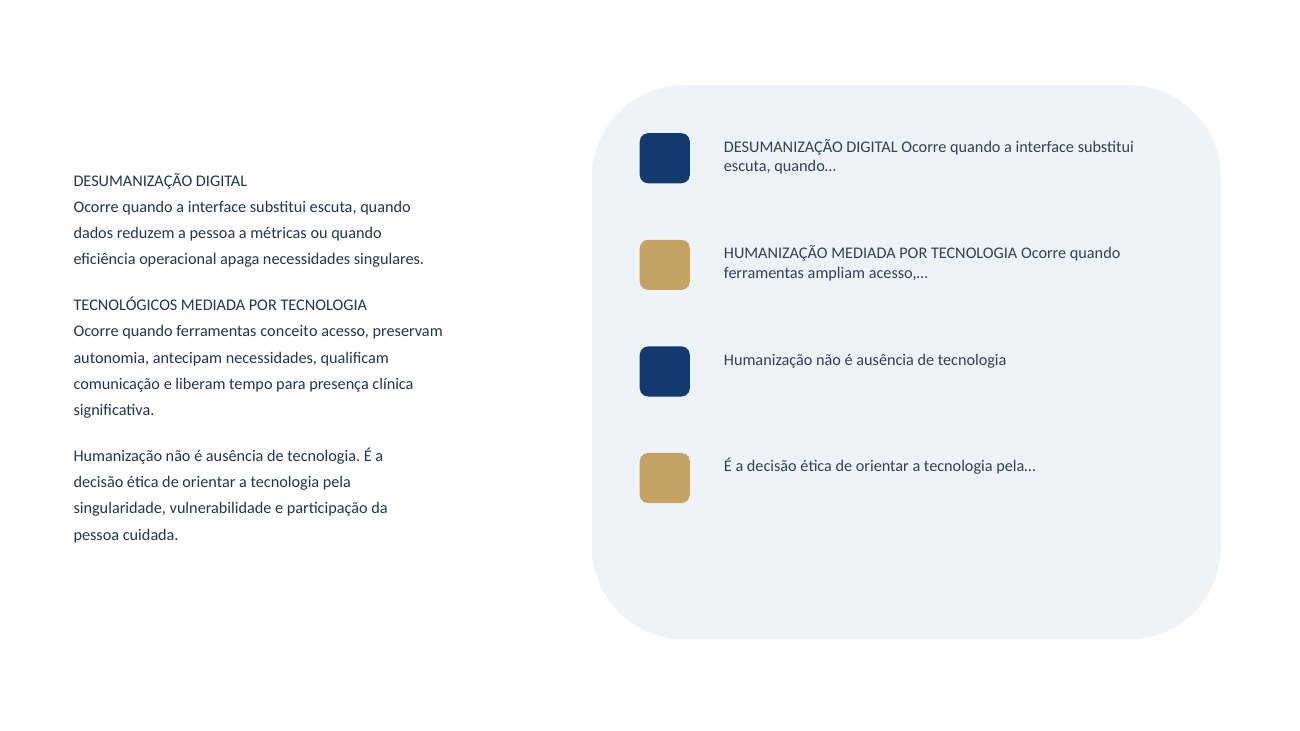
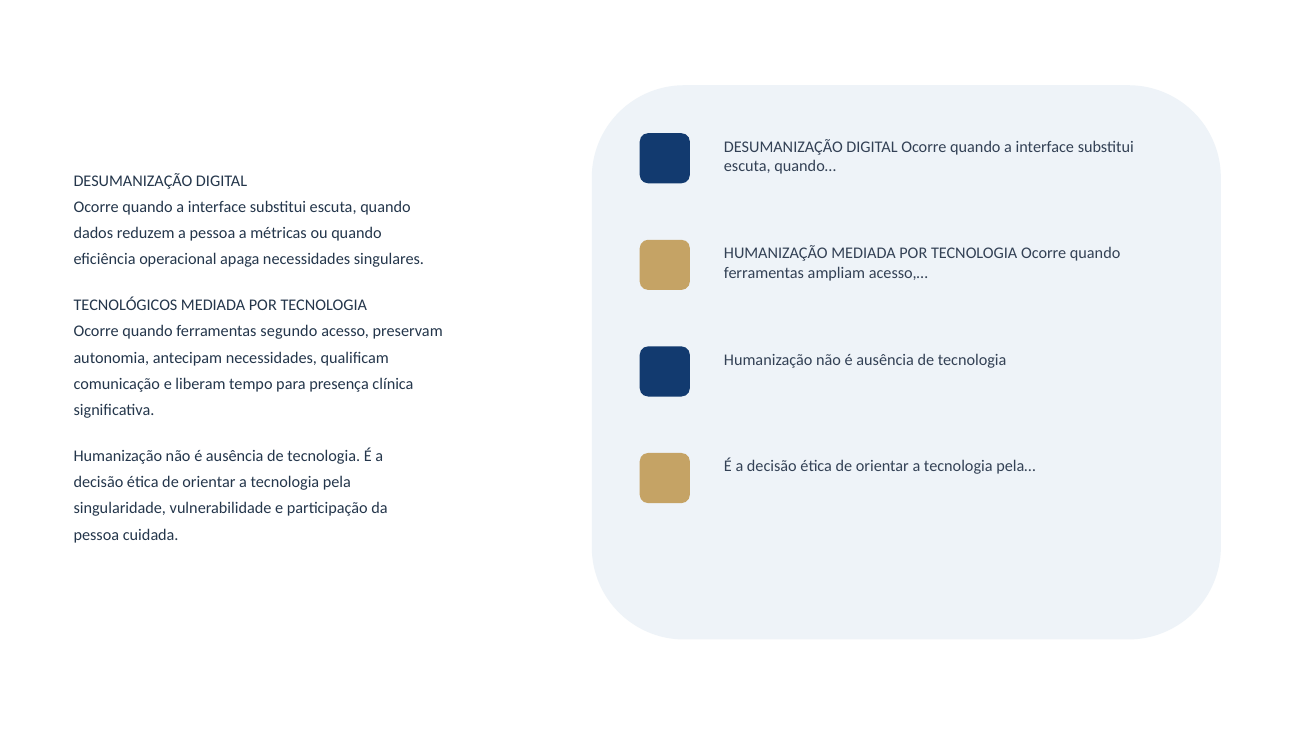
conceito: conceito -> segundo (289, 332)
